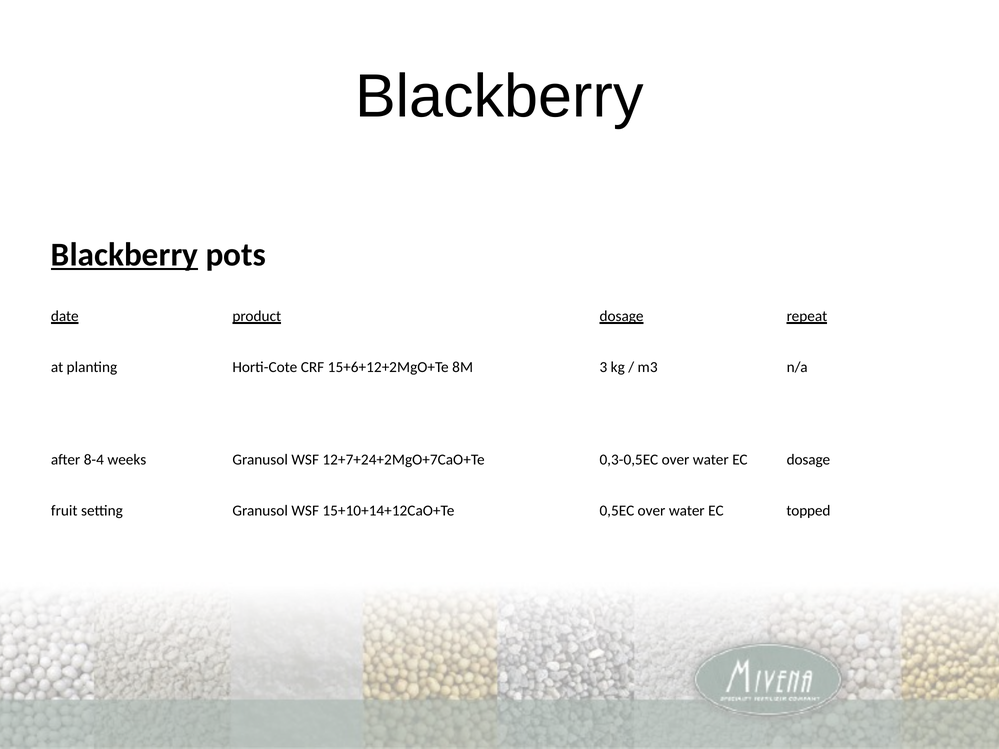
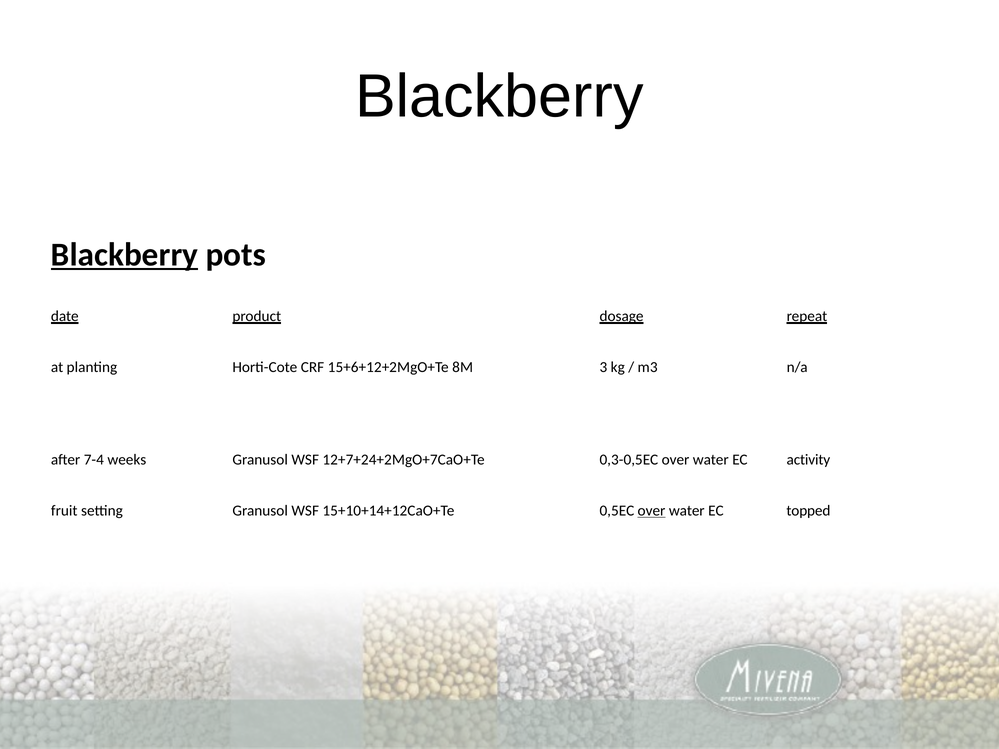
8-4: 8-4 -> 7-4 (94, 460)
EC dosage: dosage -> activity (808, 460)
over underline: none -> present (652, 511)
